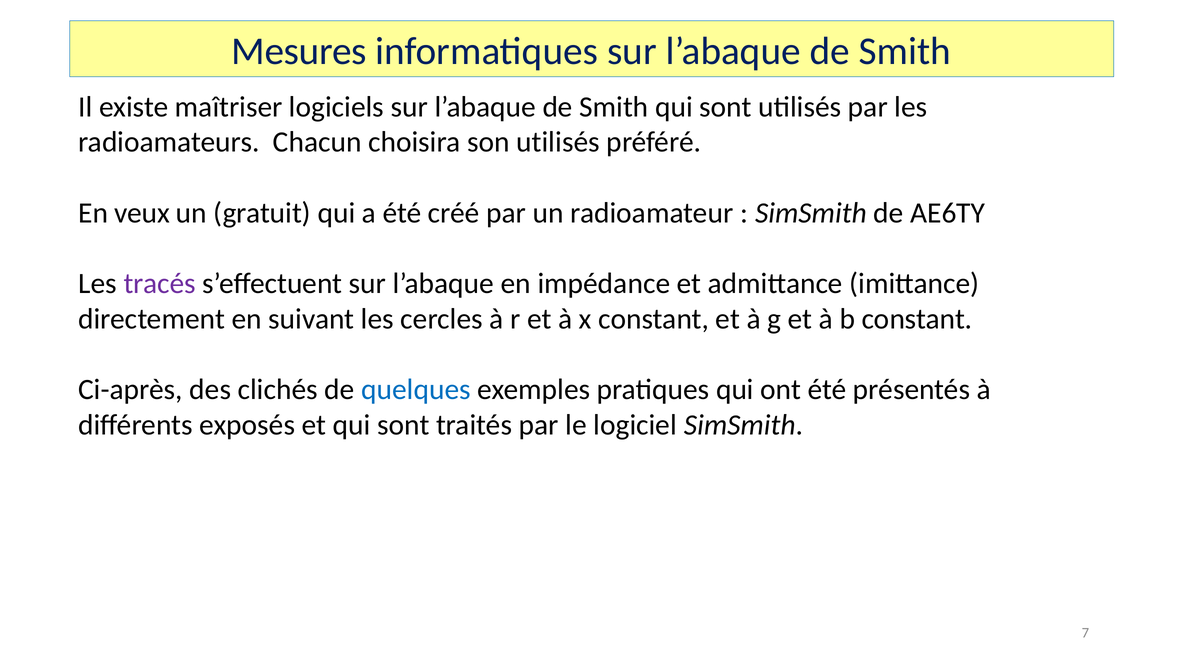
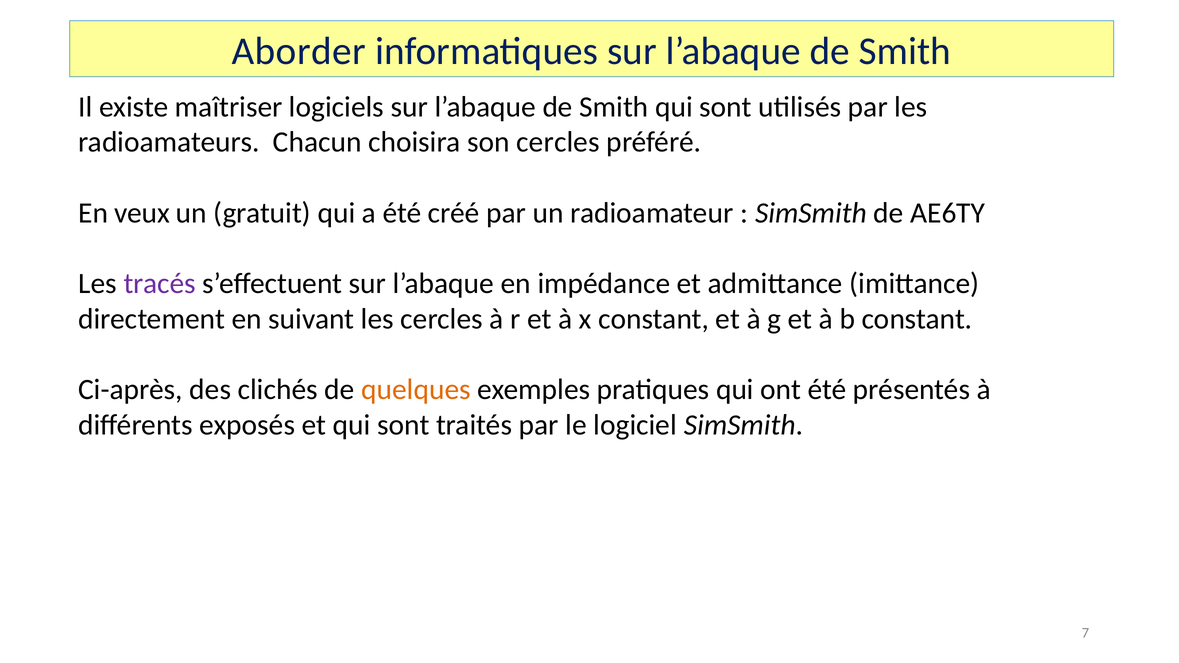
Mesures: Mesures -> Aborder (299, 51)
son utilisés: utilisés -> cercles (558, 142)
quelques colour: blue -> orange (416, 390)
